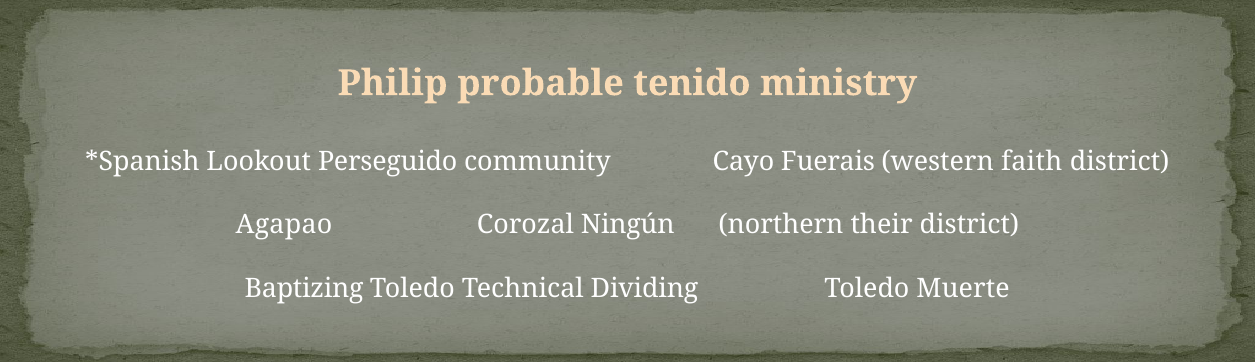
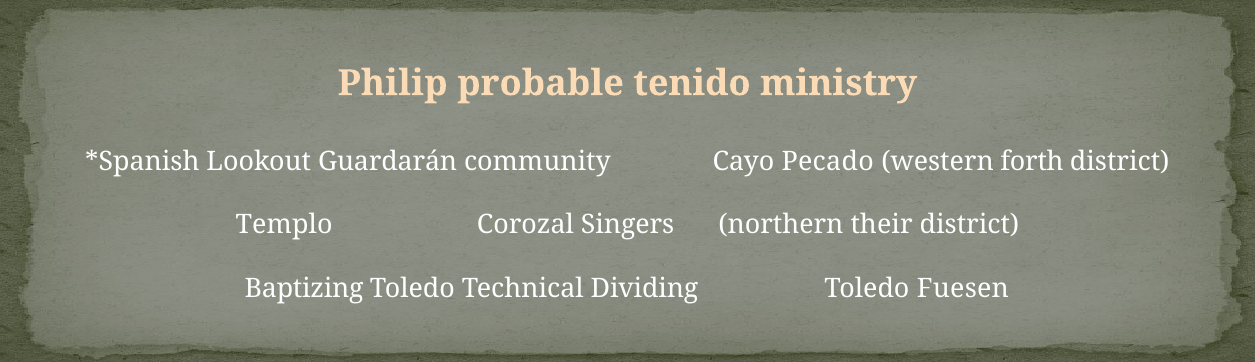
Perseguido: Perseguido -> Guardarán (388, 162)
Fuerais: Fuerais -> Pecado (828, 162)
faith: faith -> forth (1032, 162)
Agapao: Agapao -> Templo (284, 225)
Ningún: Ningún -> Singers (628, 225)
Muerte: Muerte -> Fuesen (963, 288)
